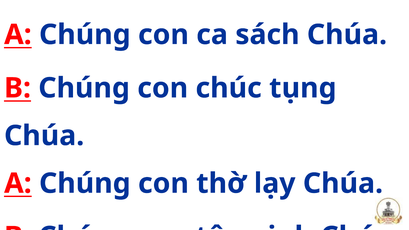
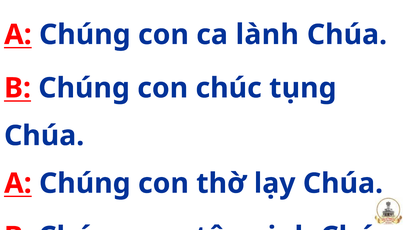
sách: sách -> lành (267, 35)
